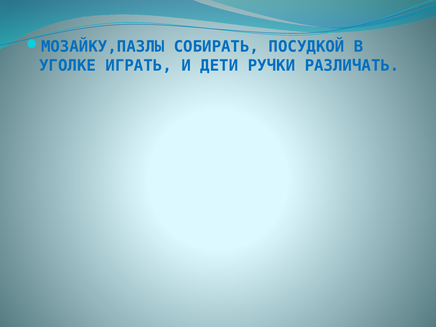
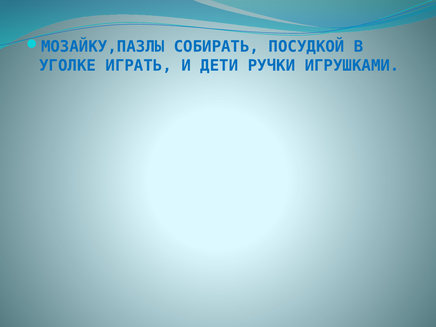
РАЗЛИЧАТЬ: РАЗЛИЧАТЬ -> ИГРУШКАМИ (352, 66)
